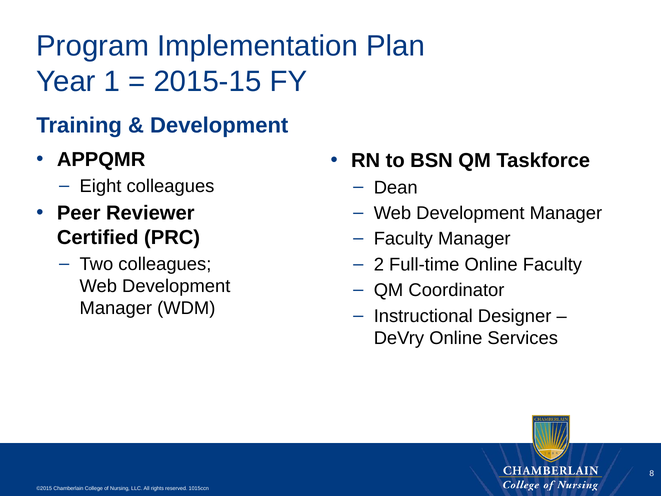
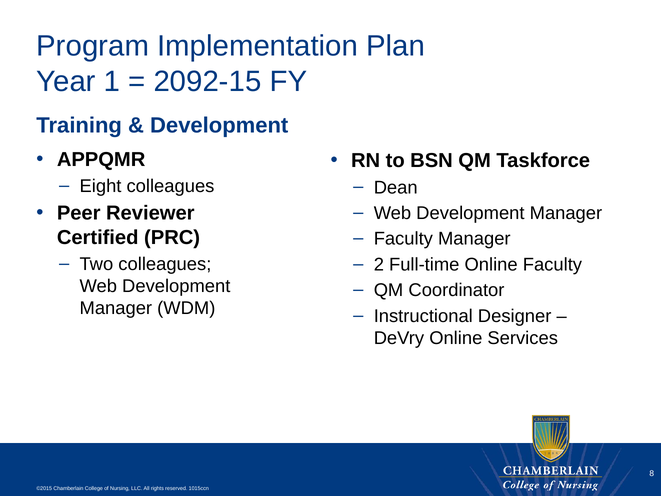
2015-15: 2015-15 -> 2092-15 (208, 81)
